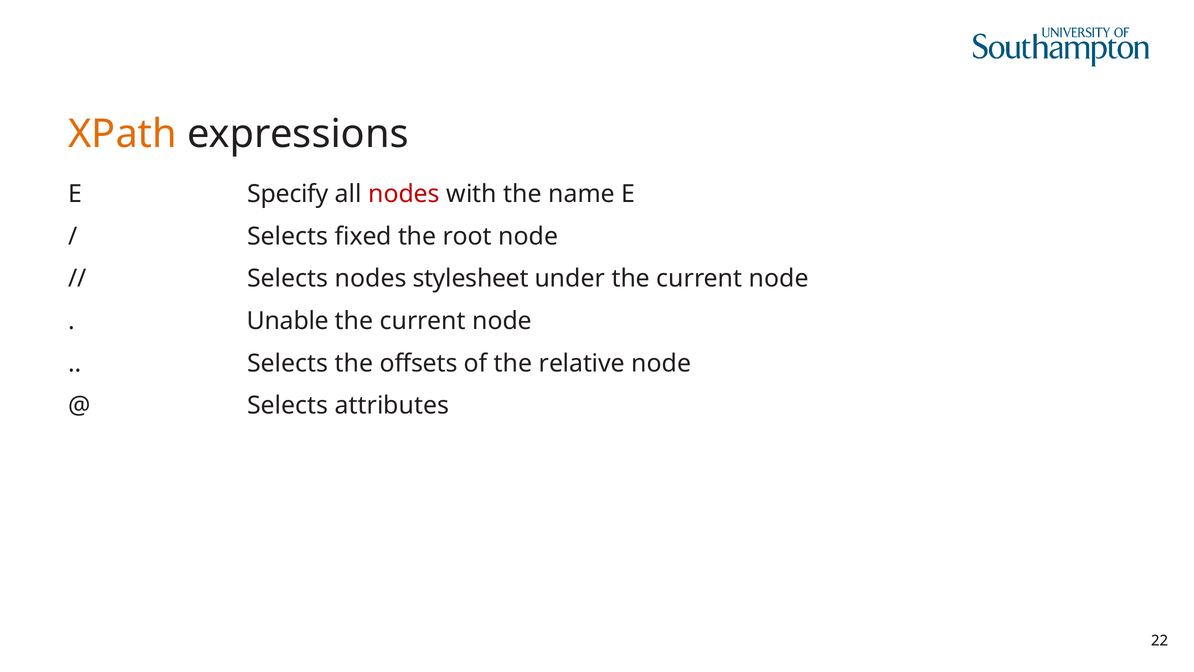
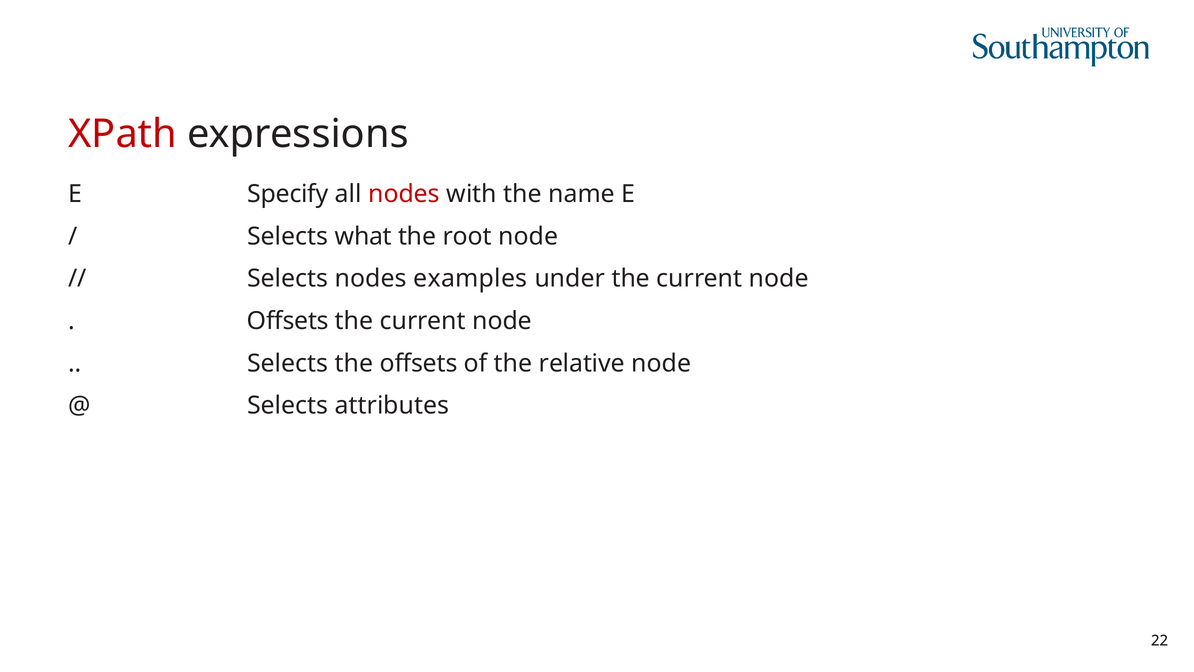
XPath colour: orange -> red (123, 134)
fixed: fixed -> what (363, 236)
stylesheet: stylesheet -> examples (470, 278)
Unable: Unable -> Offsets (288, 321)
